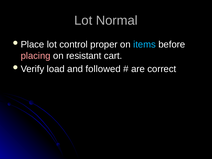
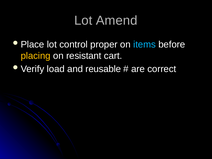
Normal: Normal -> Amend (117, 21)
placing colour: pink -> yellow (36, 56)
followed: followed -> reusable (103, 69)
